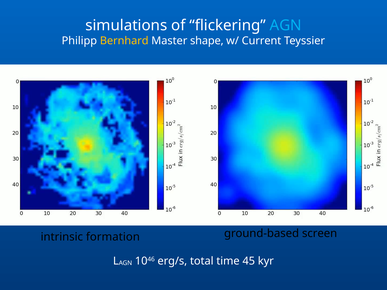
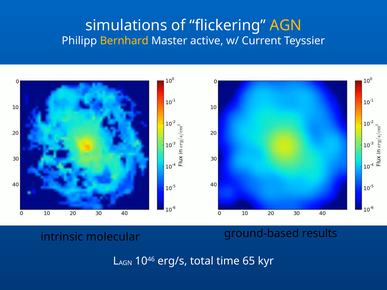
AGN colour: light blue -> yellow (286, 25)
shape: shape -> active (207, 41)
formation: formation -> molecular (113, 237)
screen: screen -> results (320, 234)
45: 45 -> 65 (249, 261)
